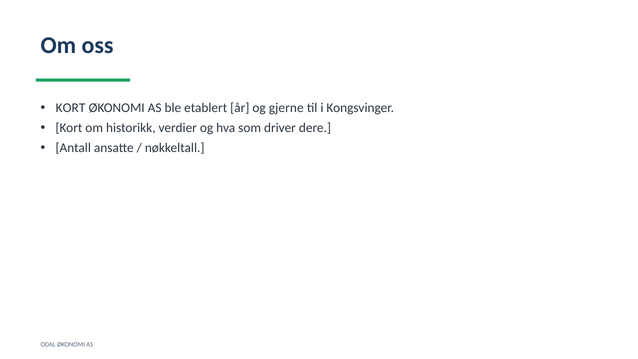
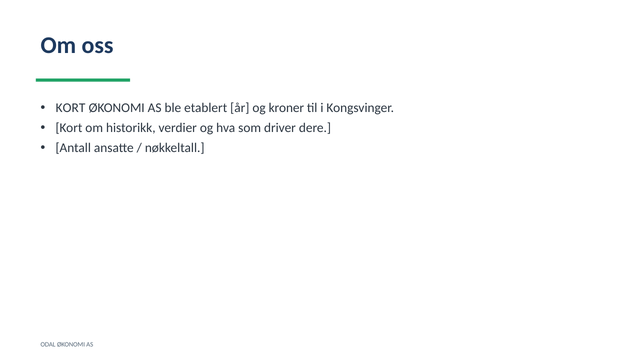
gjerne: gjerne -> kroner (286, 108)
